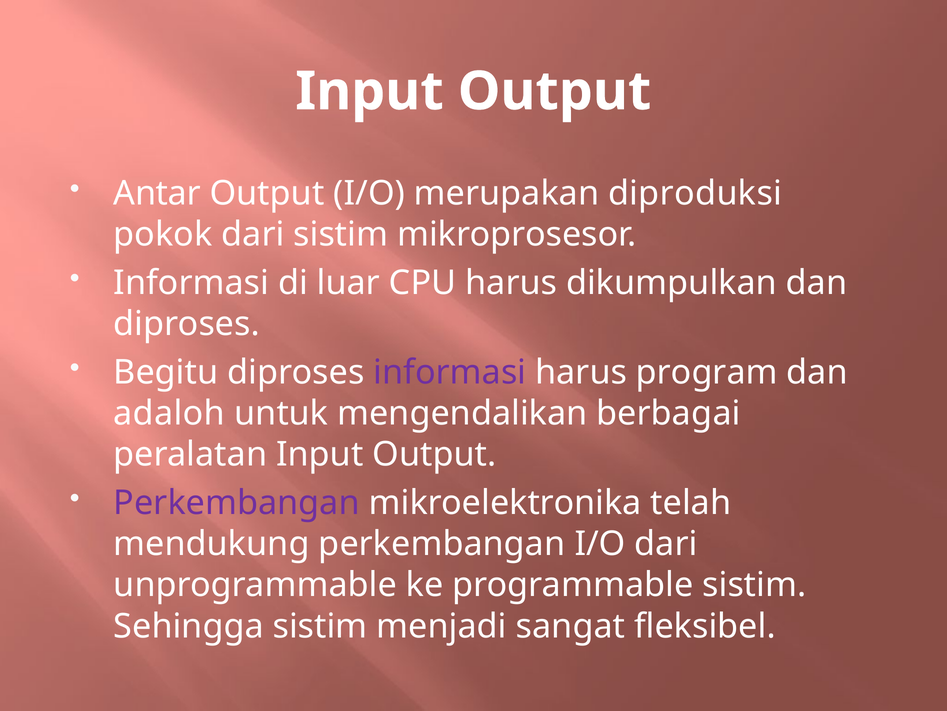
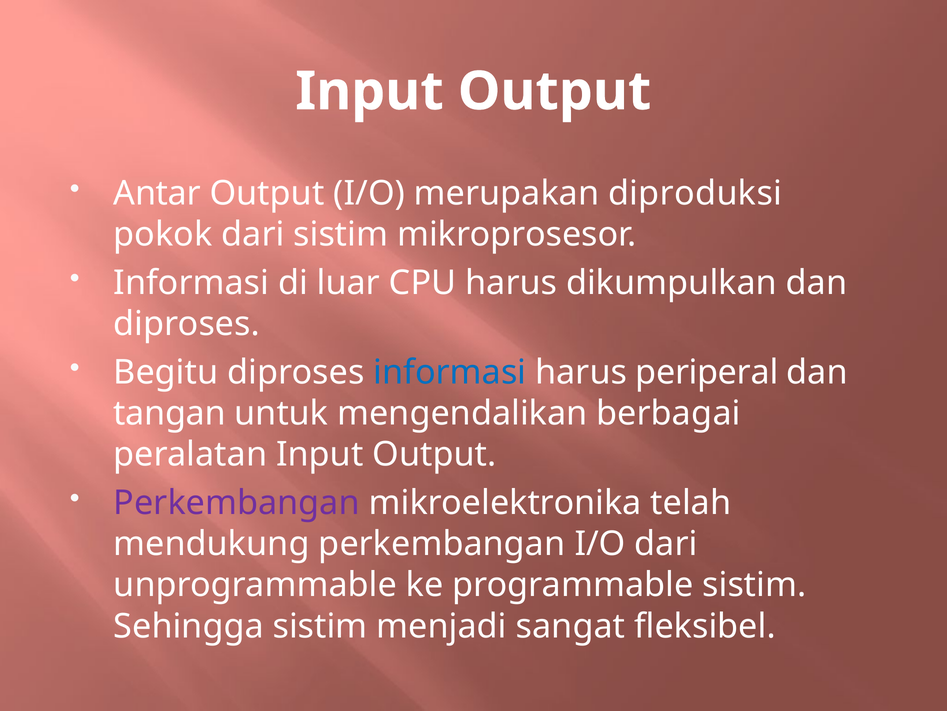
informasi colour: purple -> blue (450, 372)
program: program -> periperal (707, 372)
adaloh: adaloh -> tangan (170, 413)
